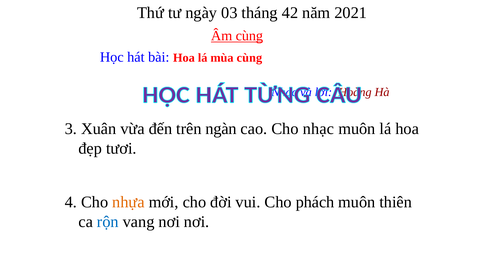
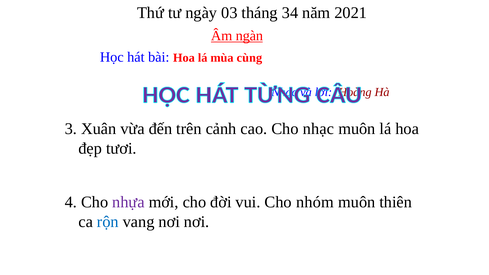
42: 42 -> 34 (290, 13)
Âm cùng: cùng -> ngàn (249, 36)
ngàn: ngàn -> cảnh (221, 129)
nhựa colour: orange -> purple (128, 202)
phách: phách -> nhóm (315, 202)
